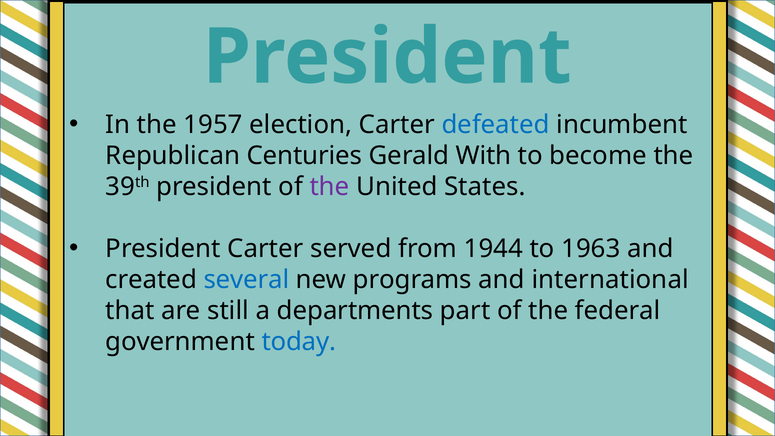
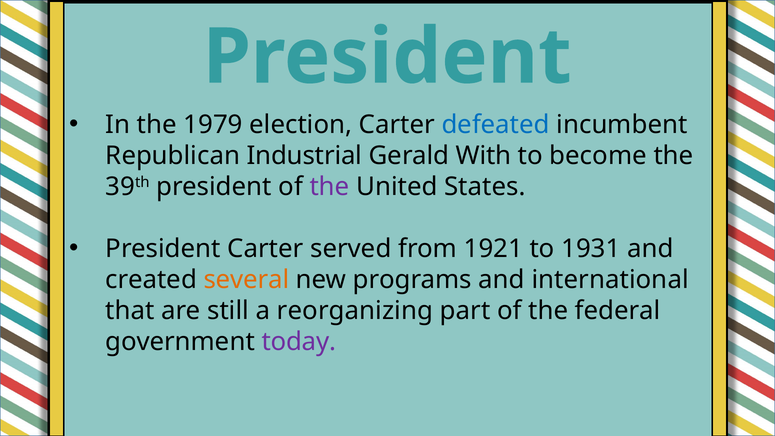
1957: 1957 -> 1979 (213, 125)
Centuries: Centuries -> Industrial (304, 156)
1944: 1944 -> 1921 (493, 249)
1963: 1963 -> 1931 (591, 249)
several colour: blue -> orange (246, 280)
departments: departments -> reorganizing (355, 311)
today colour: blue -> purple (299, 342)
